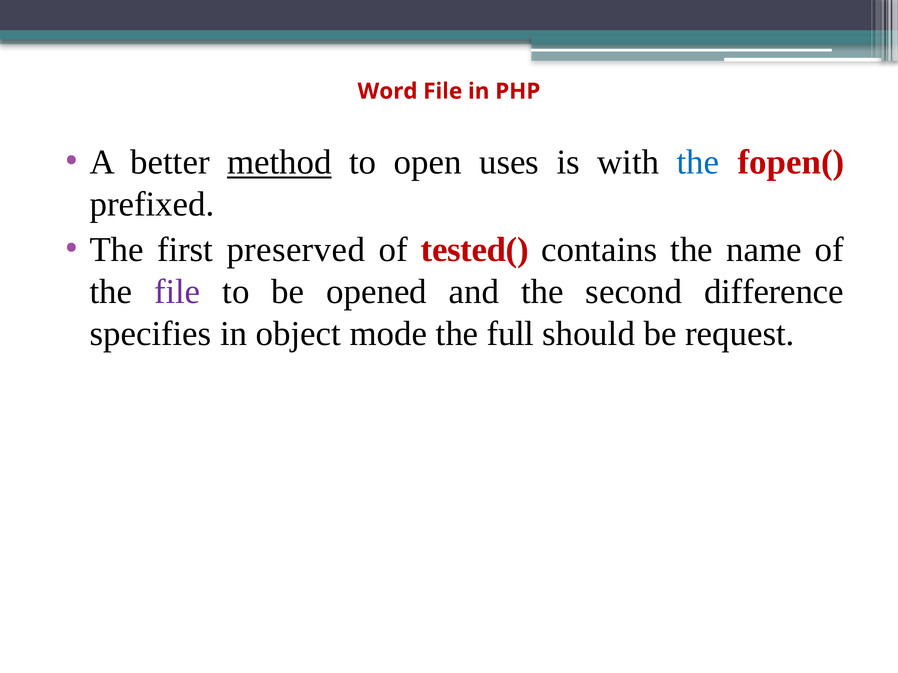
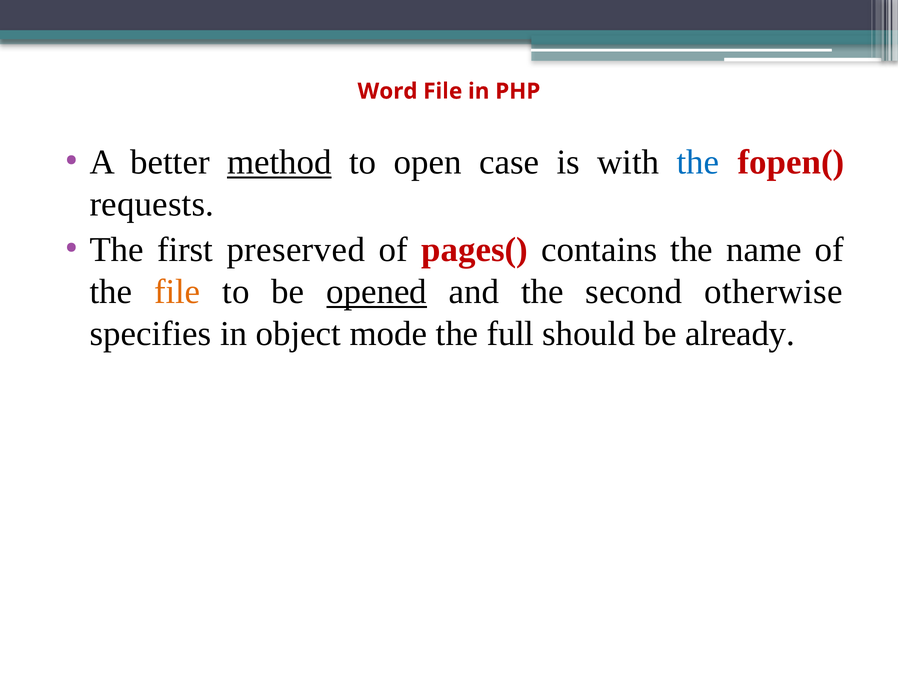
uses: uses -> case (509, 163)
prefixed: prefixed -> requests (152, 204)
tested(: tested( -> pages( (475, 250)
file colour: purple -> orange (177, 292)
opened underline: none -> present (377, 292)
difference: difference -> otherwise (774, 292)
request: request -> already (740, 334)
